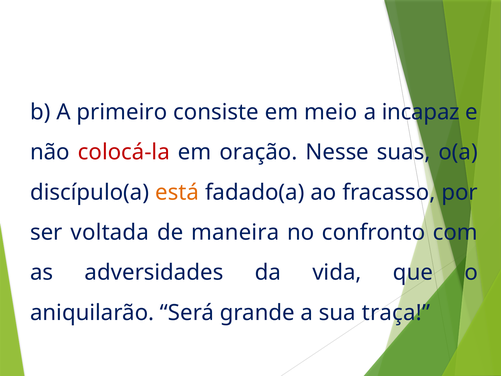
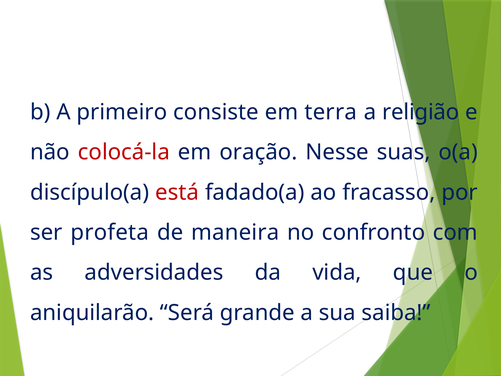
meio: meio -> terra (331, 112)
incapaz: incapaz -> religião (421, 112)
está colour: orange -> red (177, 192)
voltada: voltada -> profeta (110, 232)
traça: traça -> saiba (396, 313)
